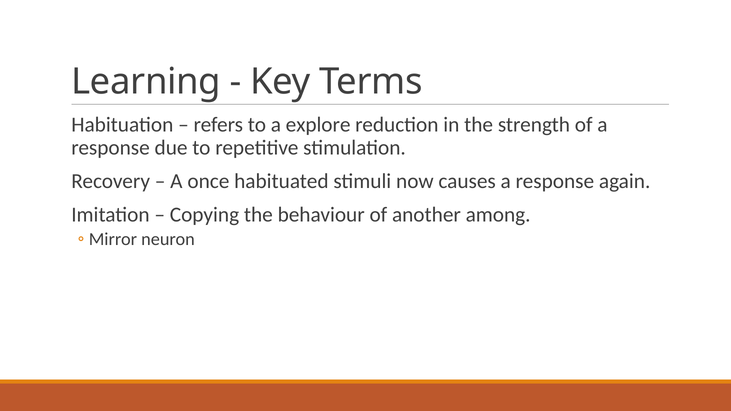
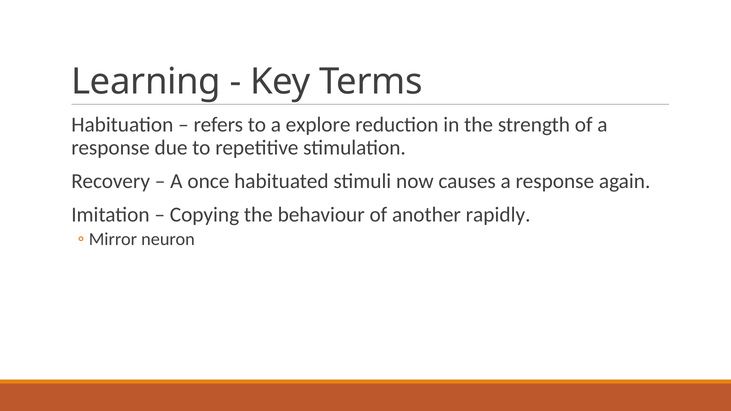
among: among -> rapidly (498, 215)
